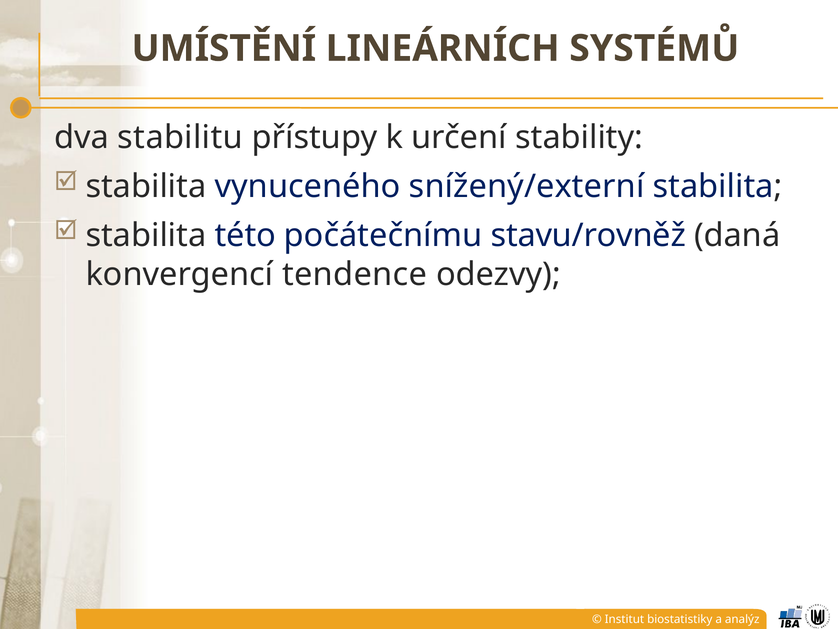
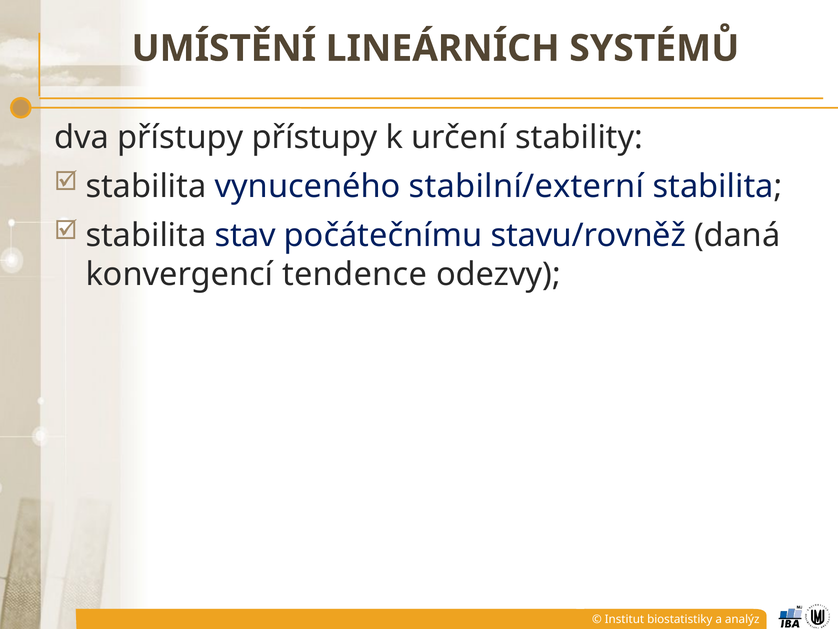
dva stabilitu: stabilitu -> přístupy (180, 137)
snížený/externí: snížený/externí -> stabilní/externí (527, 186)
této: této -> stav (245, 235)
